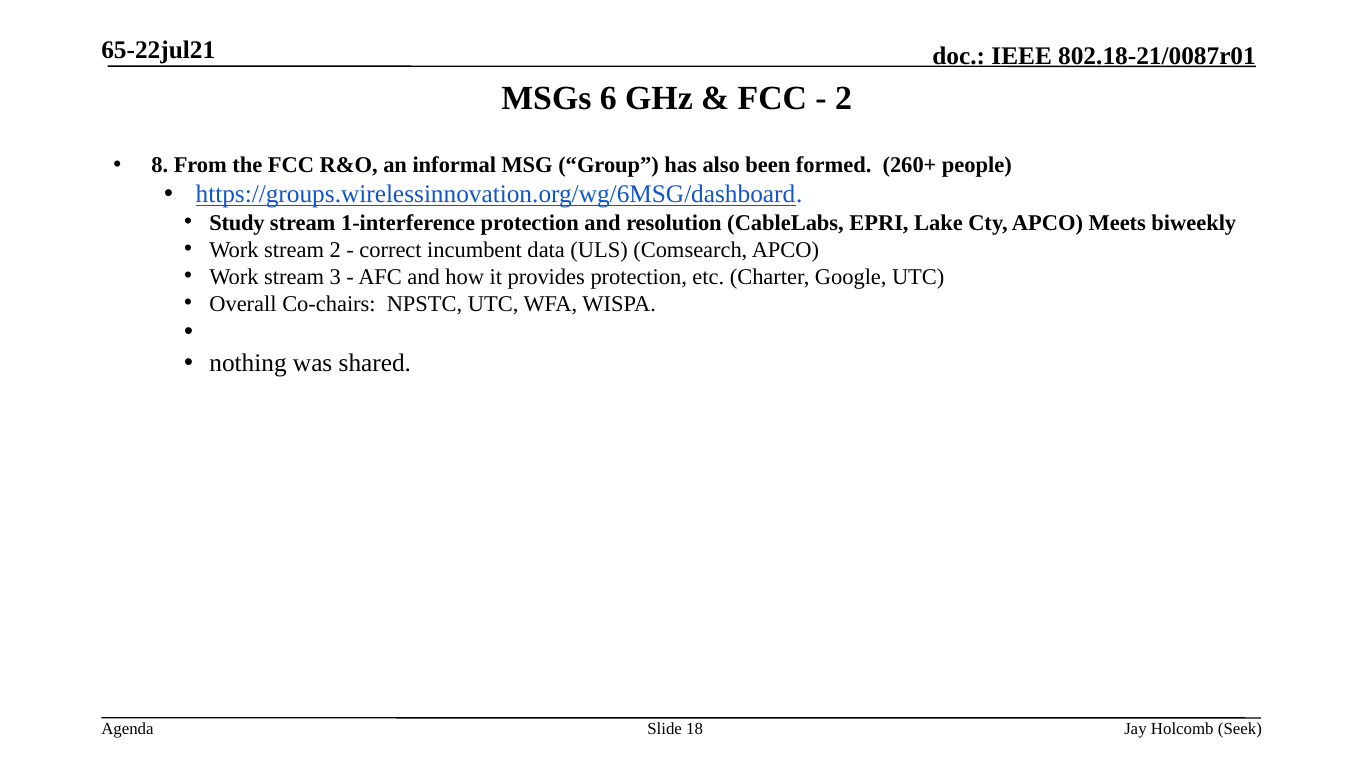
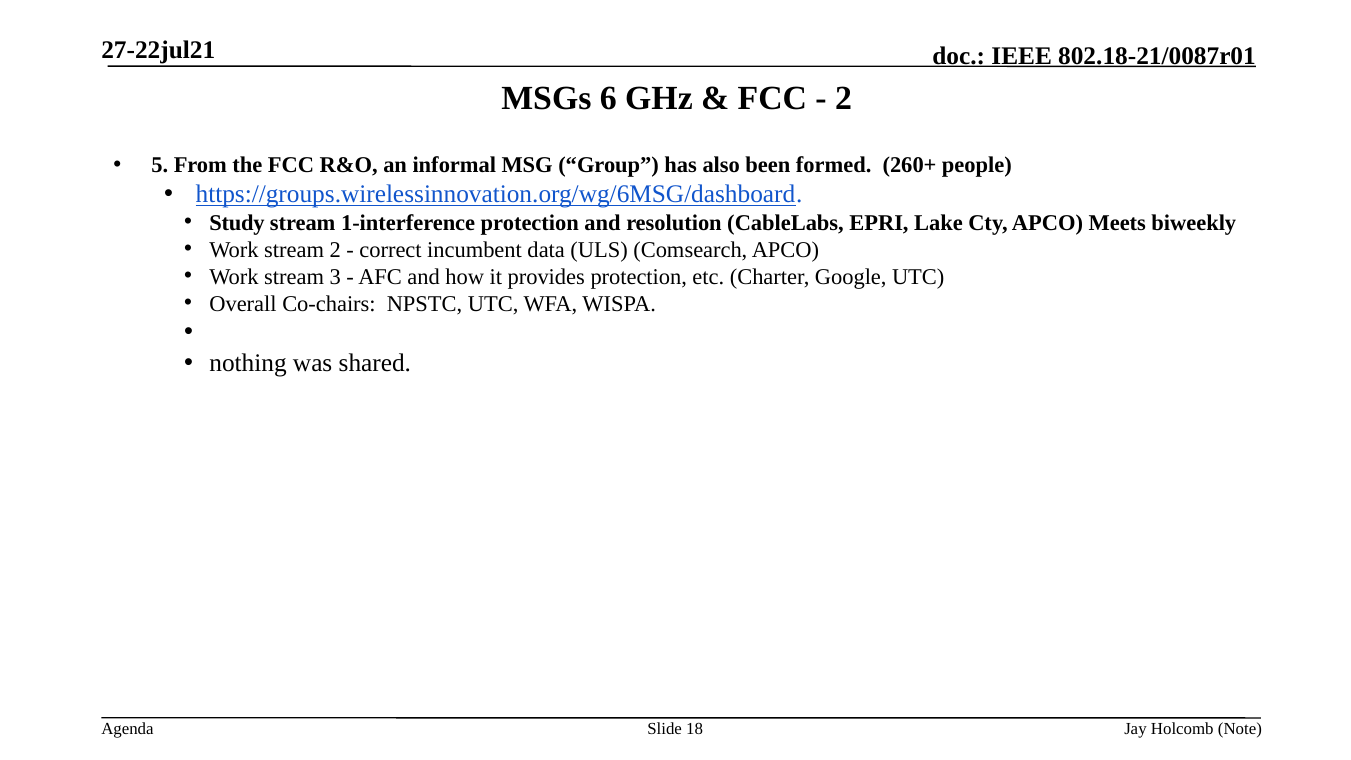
65-22jul21: 65-22jul21 -> 27-22jul21 (158, 51)
8: 8 -> 5 (160, 165)
Seek: Seek -> Note (1240, 729)
